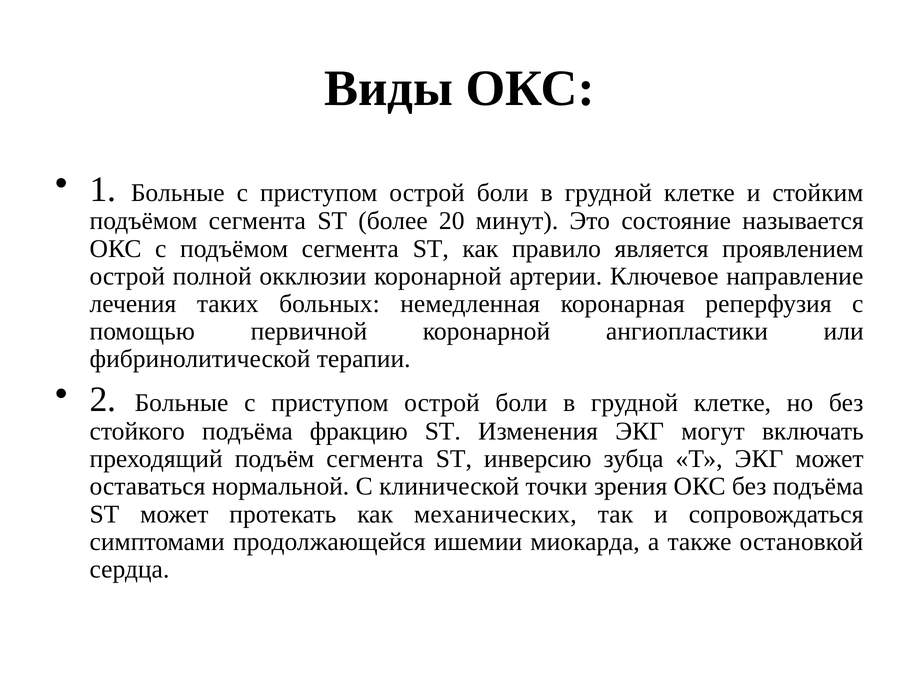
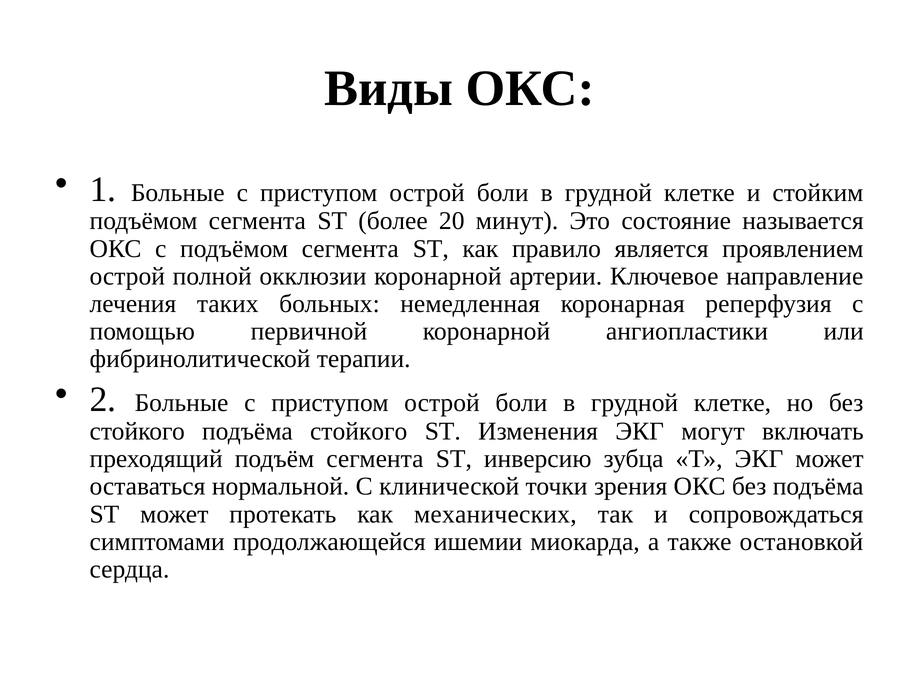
подъёма фракцию: фракцию -> стойкого (359, 432)
